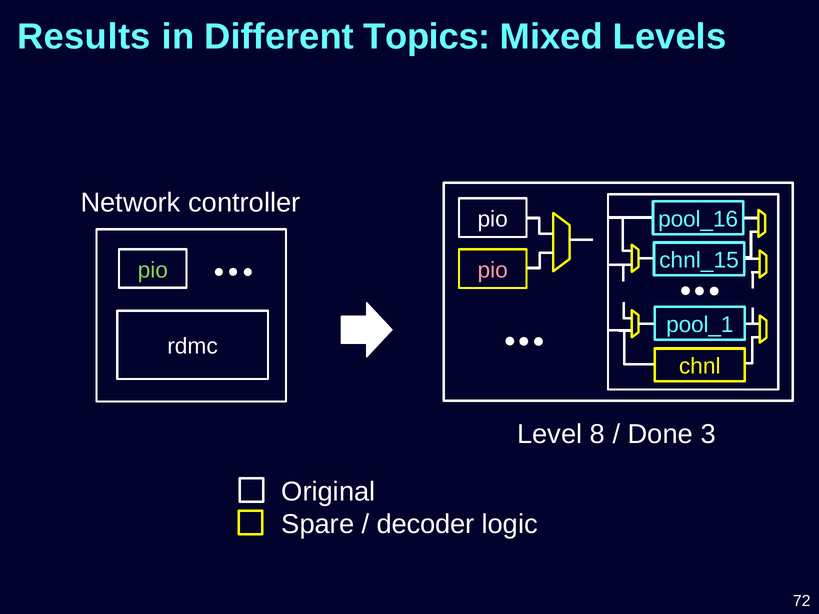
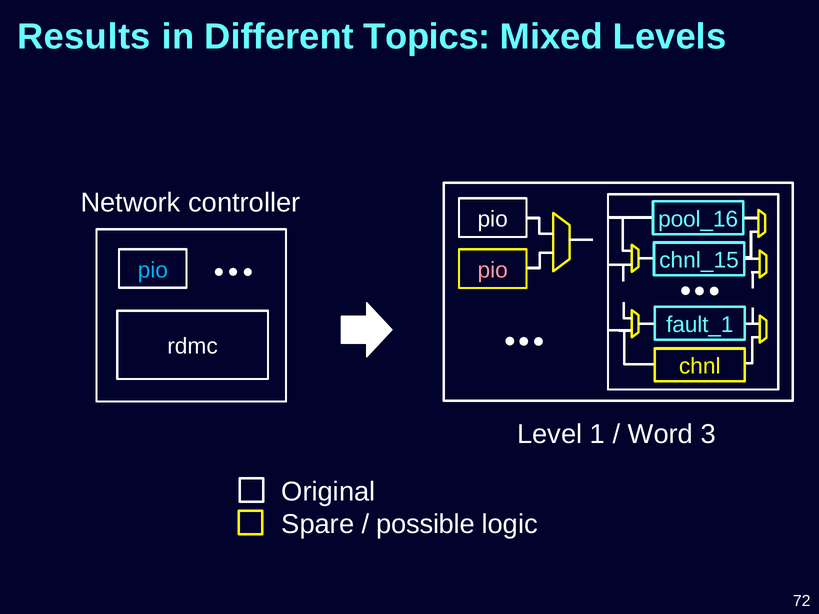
pio colour: light green -> light blue (153, 270)
pool_1: pool_1 -> fault_1 (700, 325)
8: 8 -> 1 (597, 435)
Done: Done -> Word (660, 435)
decoder: decoder -> possible (426, 524)
